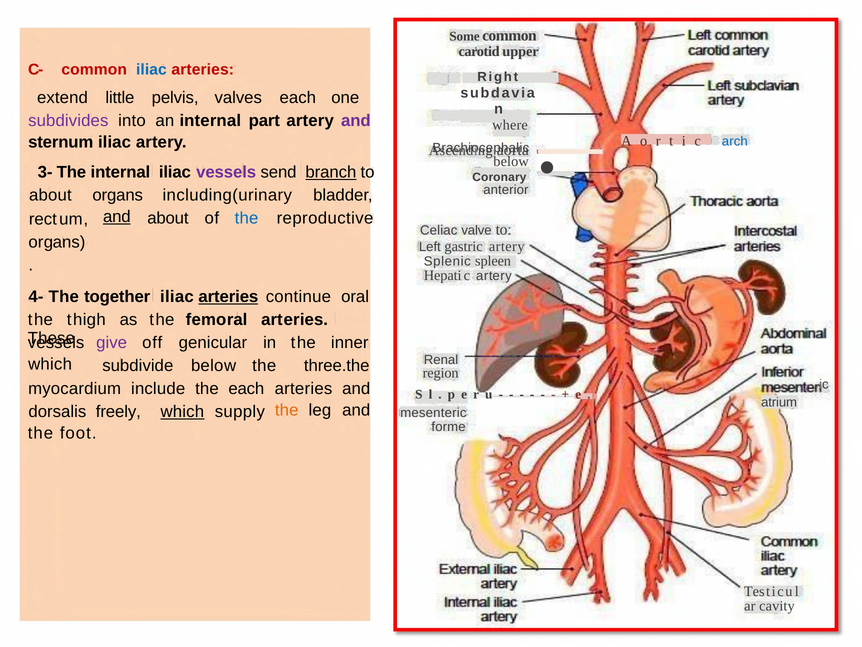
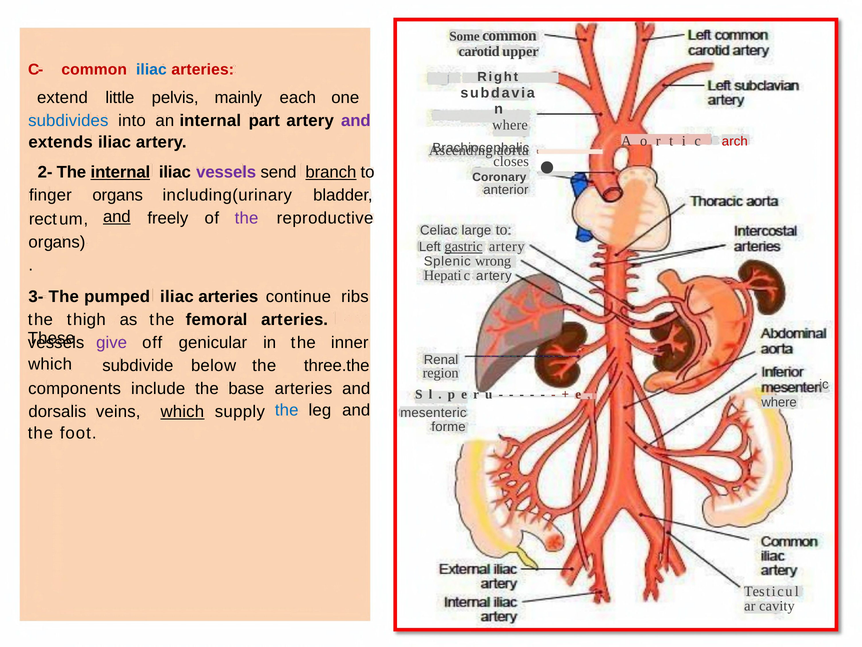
valves: valves -> mainly (238, 98)
subdivides colour: purple -> blue (68, 121)
arch colour: blue -> red (735, 141)
sternum: sternum -> extends (61, 142)
below: below -> closes (511, 161)
3-: 3- -> 2- (45, 172)
internal underline: none -> present (120, 172)
about: about -> finger (50, 195)
about: about -> freely (168, 218)
the colour: blue -> purple (247, 218)
valve: valve -> large (476, 230)
gastric underline: none -> present (464, 246)
spleen: spleen -> wrong (493, 261)
4-: 4- -> 3- (36, 297)
together: together -> pumped (117, 297)
arteries underline: present -> none (228, 297)
oral: oral -> ribs (355, 297)
myocardium: myocardium -> components (75, 389)
the each: each -> base (246, 389)
the colour: orange -> blue (287, 410)
and atrium: atrium -> where (779, 402)
freely: freely -> veins (118, 412)
